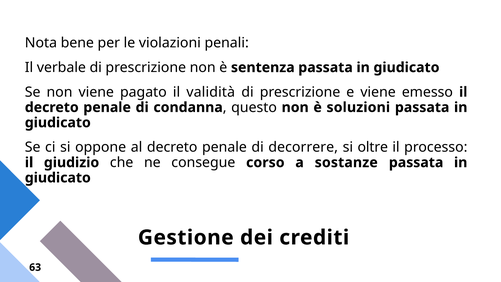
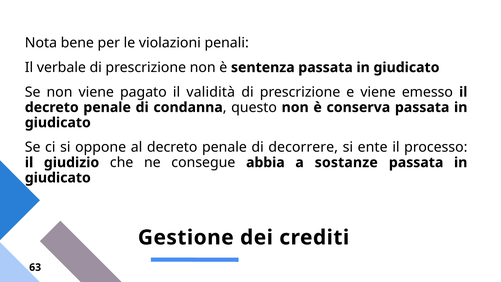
soluzioni: soluzioni -> conserva (358, 107)
oltre: oltre -> ente (373, 147)
corso: corso -> abbia (265, 162)
